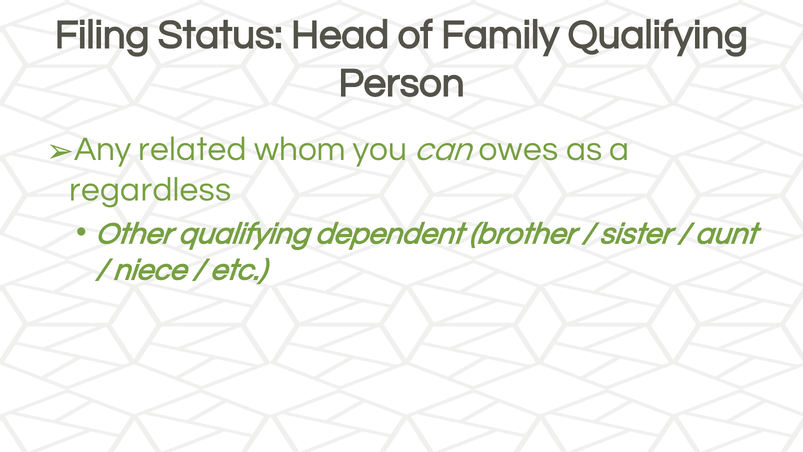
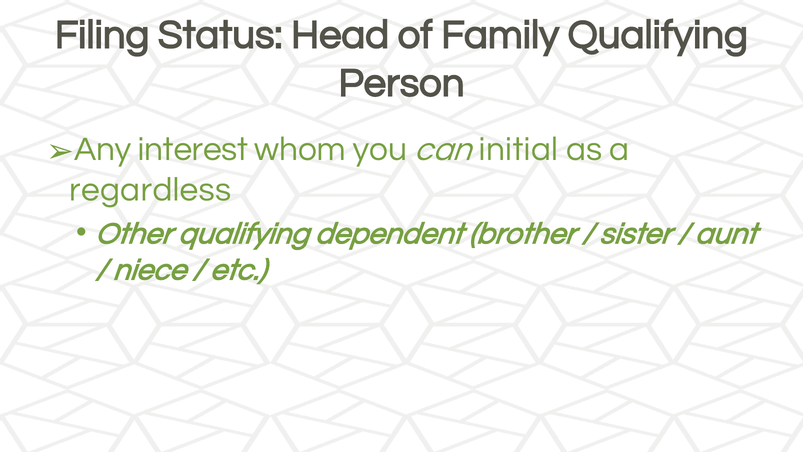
related: related -> interest (193, 149)
owes: owes -> initial (519, 149)
